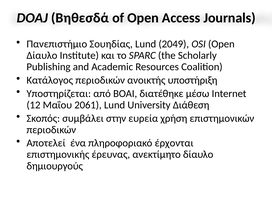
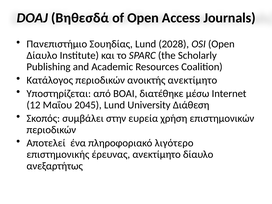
2049: 2049 -> 2028 (174, 44)
ανοικτής υποστήριξη: υποστήριξη -> ανεκτίμητο (192, 80)
2061: 2061 -> 2045 (88, 105)
έρχονται: έρχονται -> λιγότερο (174, 143)
δημιουργούς: δημιουργούς -> ανεξαρτήτως (55, 166)
